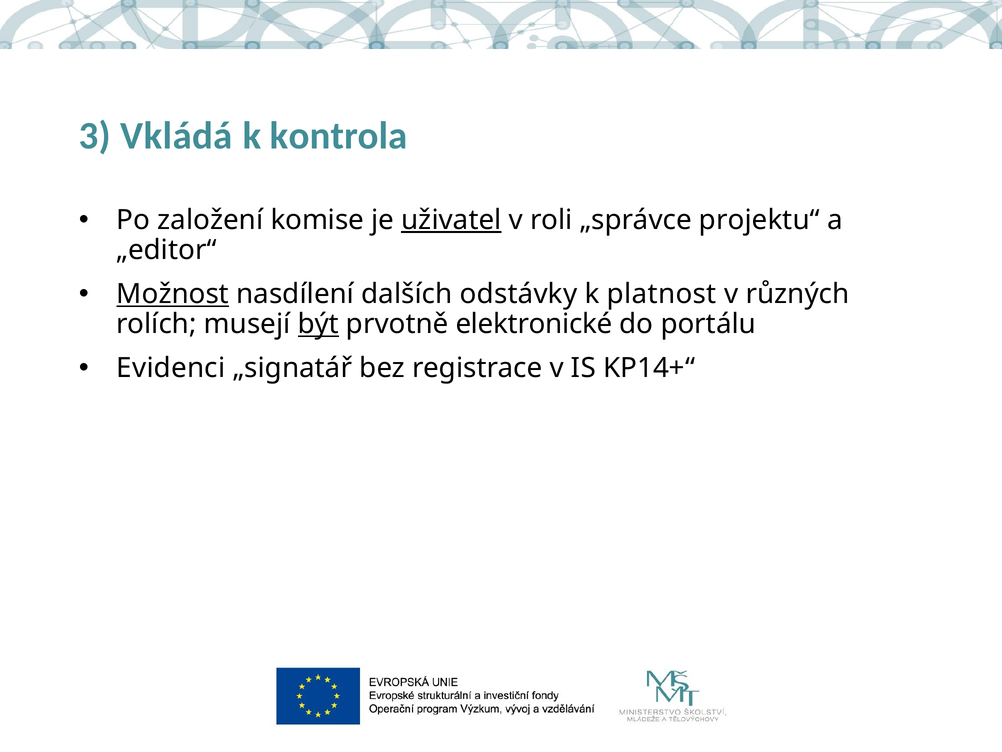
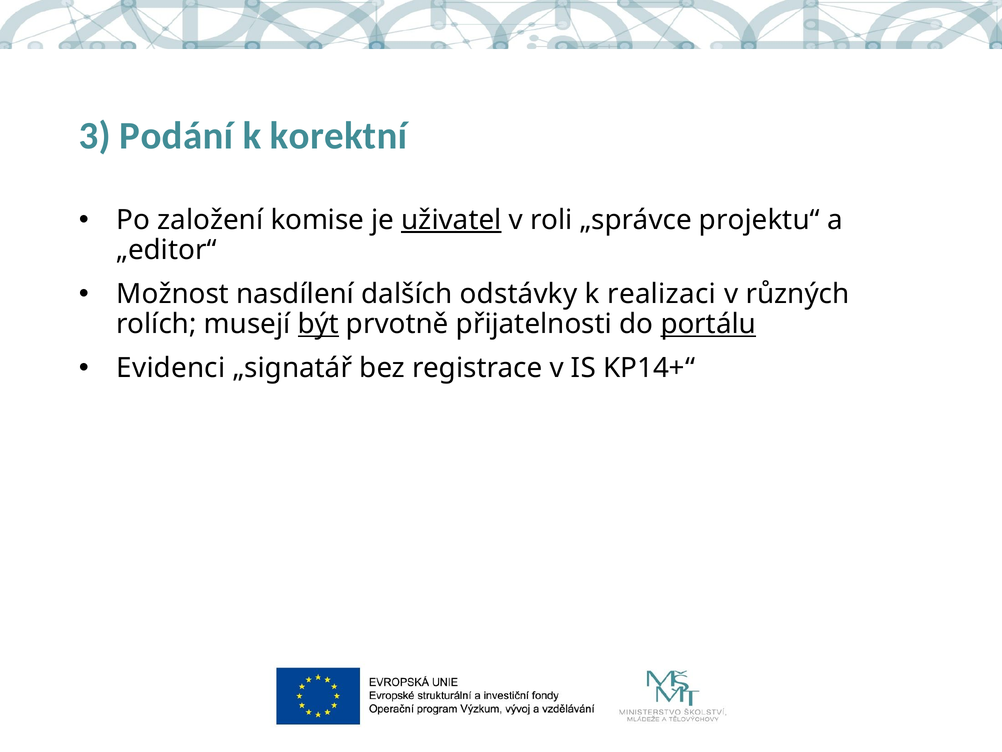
Vkládá: Vkládá -> Podání (176, 136)
kontrola: kontrola -> korektní (339, 136)
Možnost underline: present -> none (173, 294)
platnost: platnost -> realizaci (662, 294)
elektronické: elektronické -> přijatelnosti (534, 324)
portálu underline: none -> present (708, 324)
